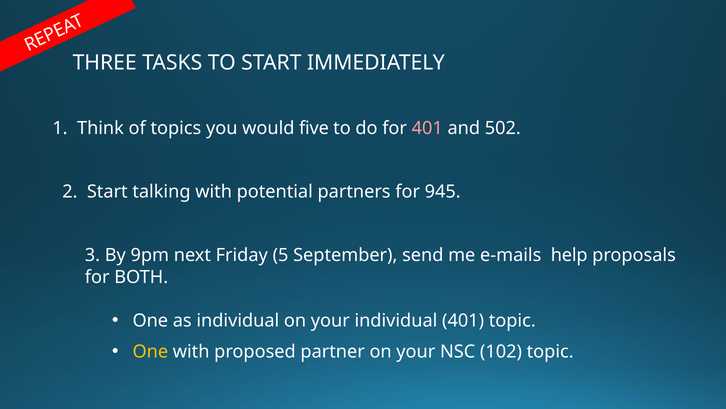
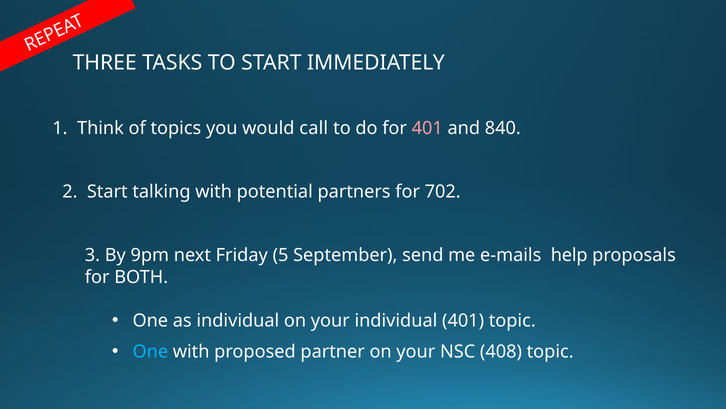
five: five -> call (314, 128)
502: 502 -> 840 (503, 128)
945: 945 -> 702 (443, 192)
One colour: yellow -> light blue (150, 351)
102: 102 -> 408 (501, 351)
